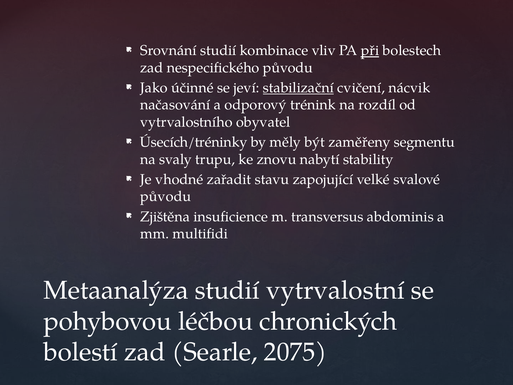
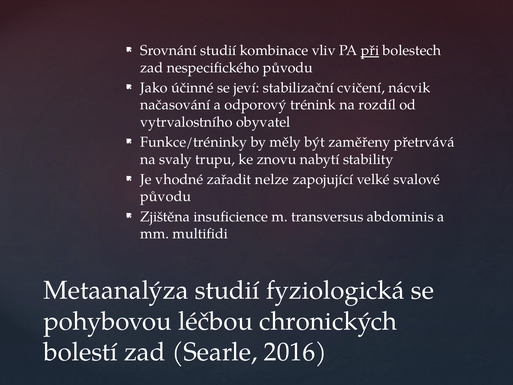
stabilizační underline: present -> none (298, 88)
Úsecích/tréninky: Úsecích/tréninky -> Funkce/tréninky (194, 142)
segmentu: segmentu -> přetrvává (424, 142)
stavu: stavu -> nelze (272, 179)
vytrvalostní: vytrvalostní -> fyziologická (335, 290)
2075: 2075 -> 2016 (295, 352)
